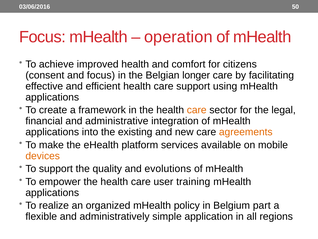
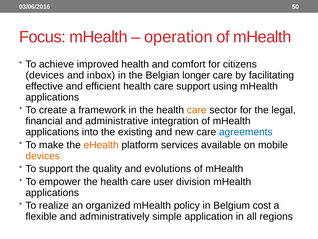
consent: consent -> devices (45, 75)
and focus: focus -> inbox (101, 75)
agreements colour: orange -> blue (246, 132)
eHealth colour: black -> orange (101, 145)
training: training -> division (193, 181)
part: part -> cost (262, 205)
